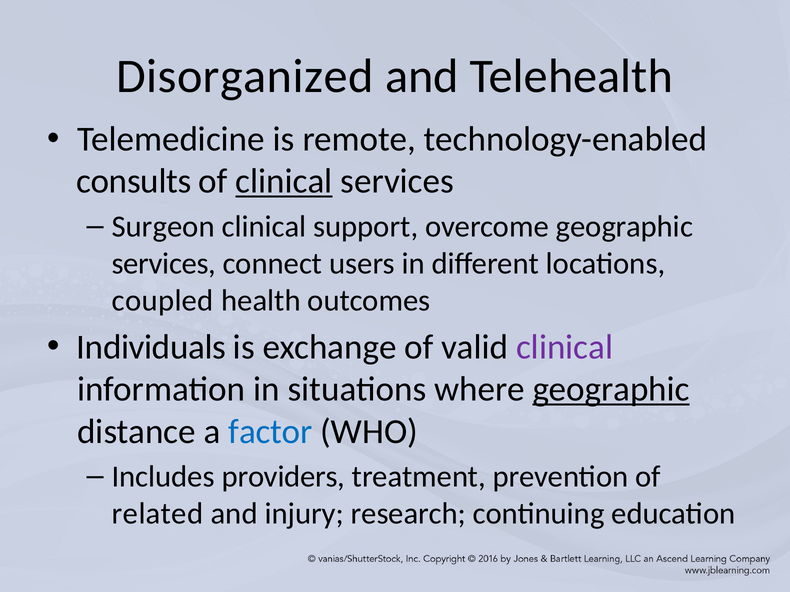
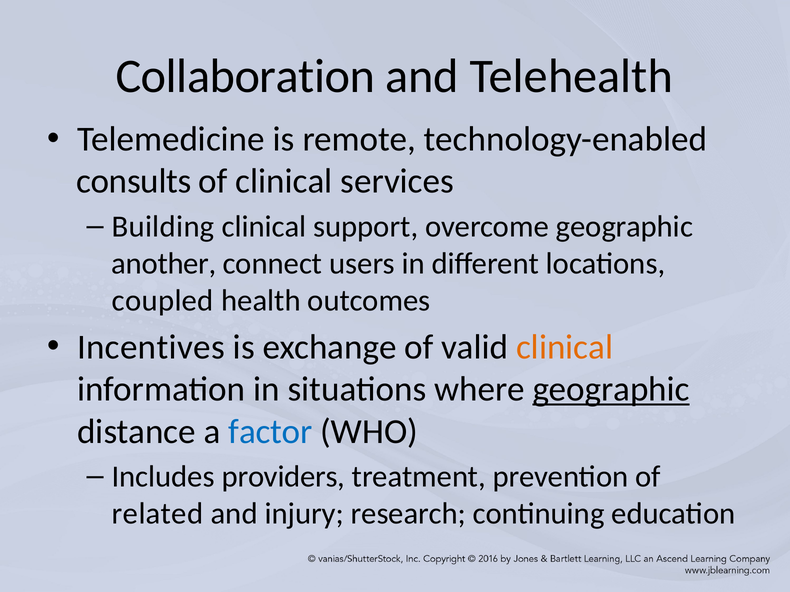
Disorganized: Disorganized -> Collaboration (245, 76)
clinical underline: present -> none (284, 182)
Surgeon: Surgeon -> Building (163, 227)
services: services -> another (164, 264)
Individuals: Individuals -> Incentives (151, 348)
clinical colour: purple -> orange (565, 348)
